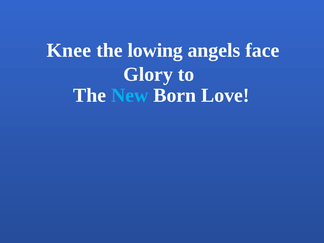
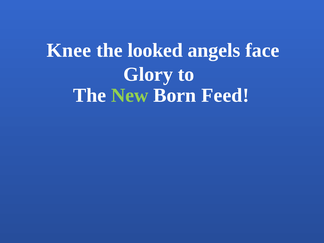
lowing: lowing -> looked (155, 50)
New colour: light blue -> light green (130, 95)
Love: Love -> Feed (225, 95)
